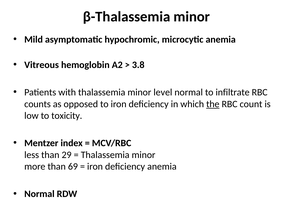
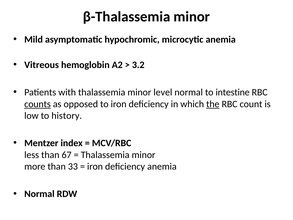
3.8: 3.8 -> 3.2 (138, 65)
infiltrate: infiltrate -> intestine (233, 92)
counts underline: none -> present (38, 104)
toxicity: toxicity -> history (67, 116)
29: 29 -> 67 (67, 155)
69: 69 -> 33 (73, 166)
